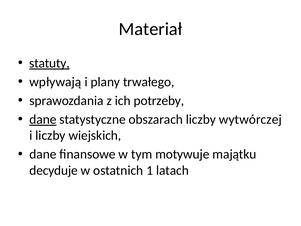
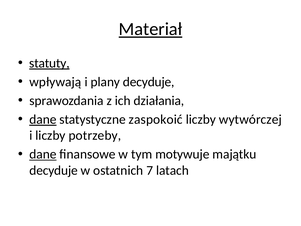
Materiał underline: none -> present (150, 29)
plany trwałego: trwałego -> decyduje (149, 82)
potrzeby: potrzeby -> działania (159, 101)
obszarach: obszarach -> zaspokoić (156, 119)
wiejskich: wiejskich -> potrzeby (95, 135)
dane underline: none -> present (43, 154)
1: 1 -> 7 (150, 170)
